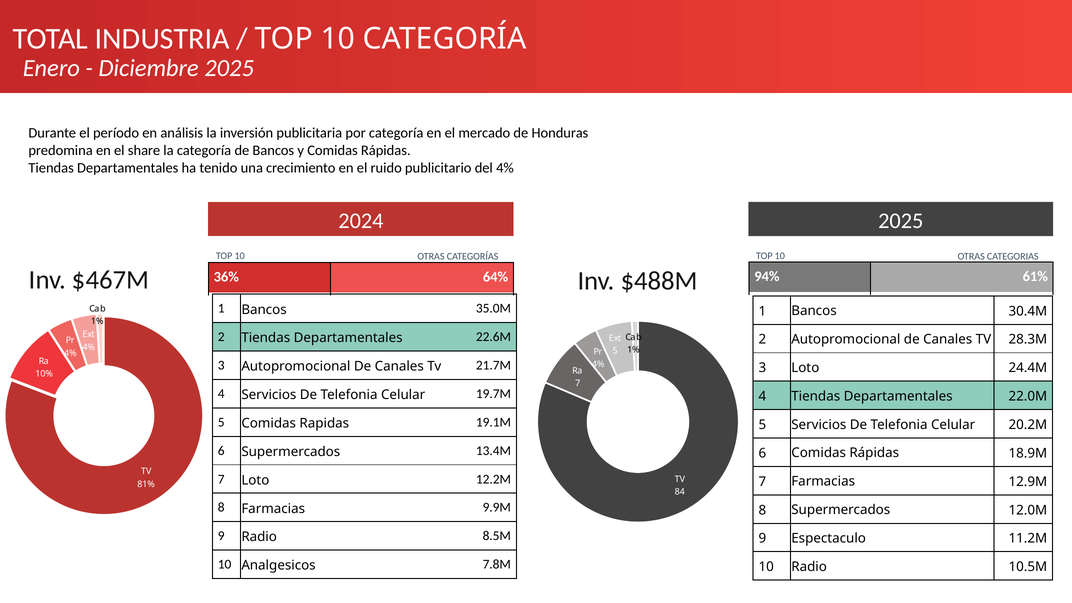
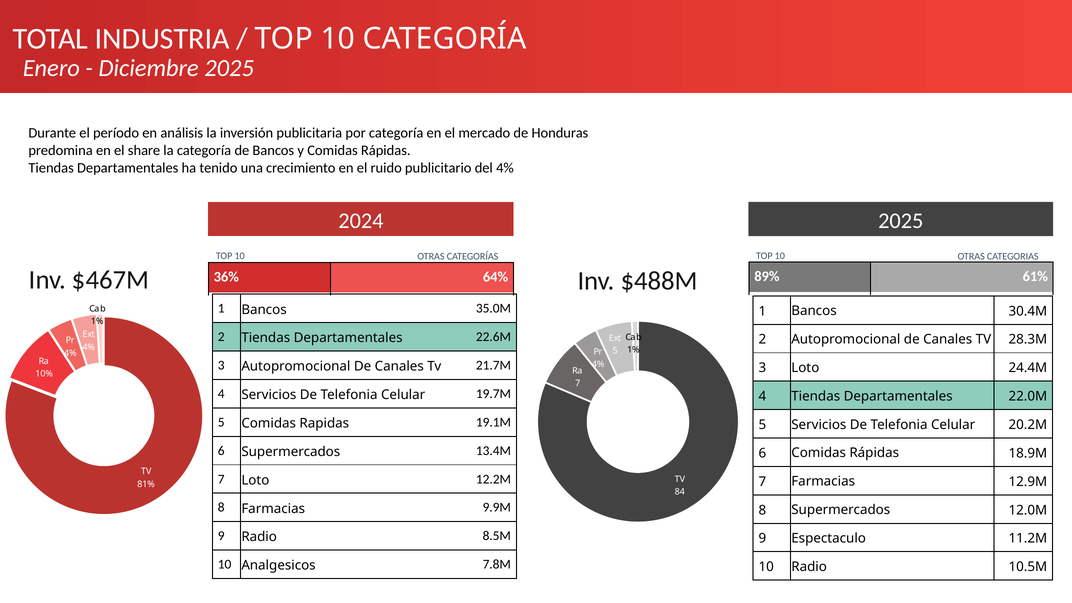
94%: 94% -> 89% (767, 276)
